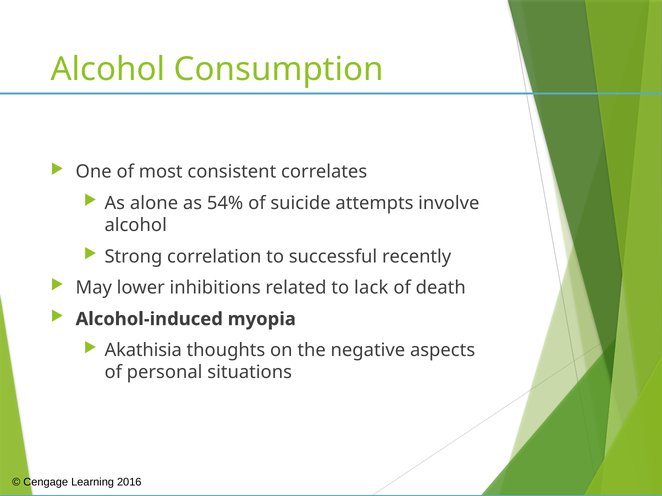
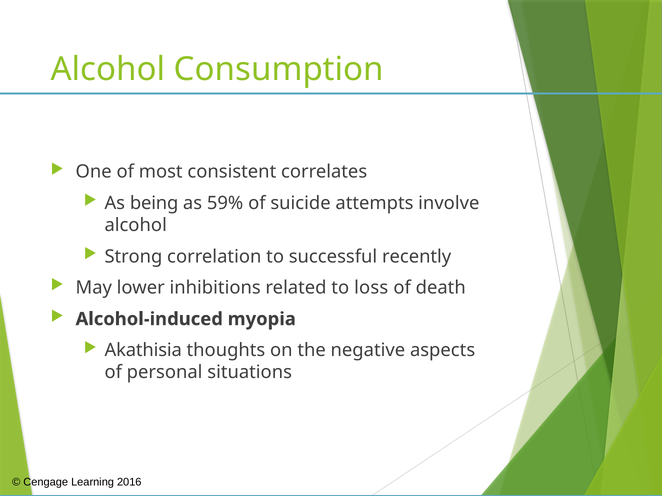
alone: alone -> being (154, 203)
54%: 54% -> 59% (225, 203)
lack: lack -> loss (371, 288)
